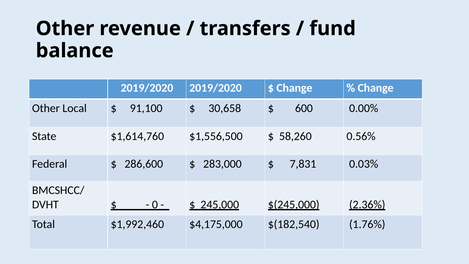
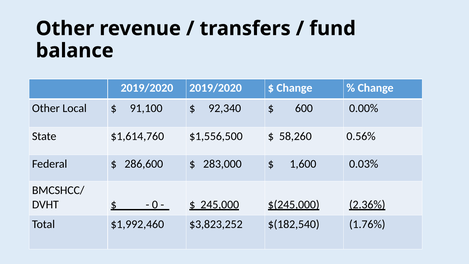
30,658: 30,658 -> 92,340 (225, 108)
7,831: 7,831 -> 1,600 (303, 164)
$4,175,000: $4,175,000 -> $3,823,252 (216, 224)
